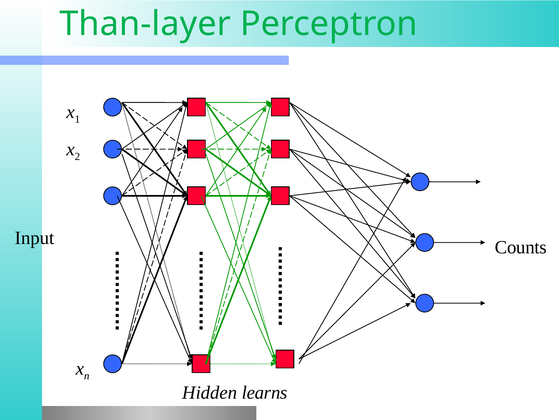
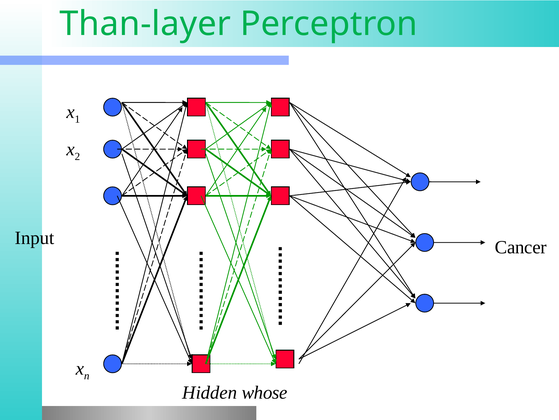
Counts: Counts -> Cancer (521, 247)
learns: learns -> whose (265, 392)
